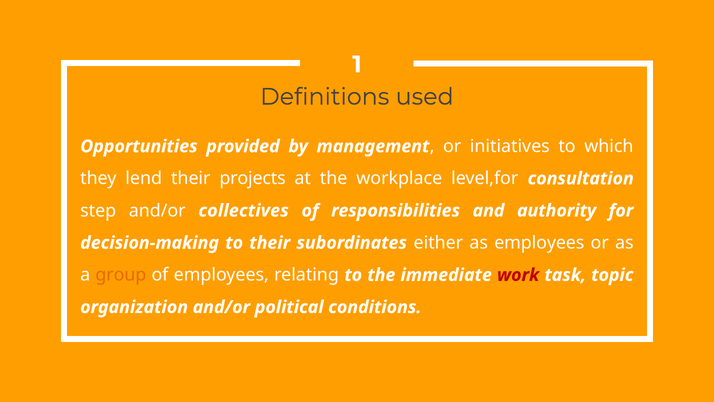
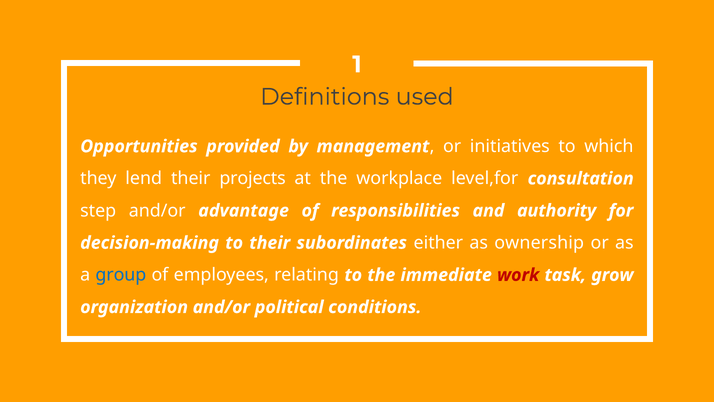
collectives: collectives -> advantage (244, 211)
as employees: employees -> ownership (539, 243)
group colour: orange -> blue (121, 275)
topic: topic -> grow (612, 275)
